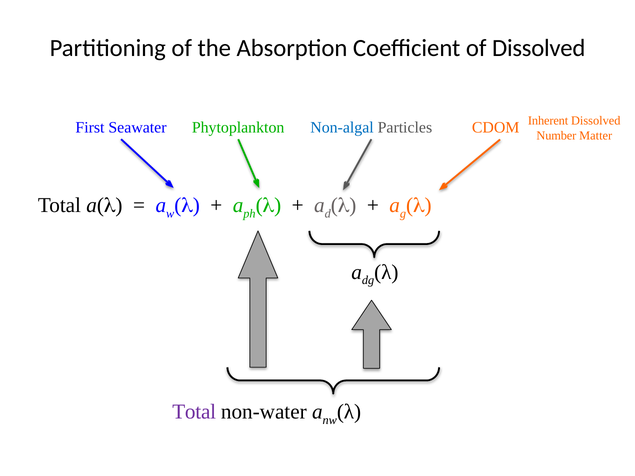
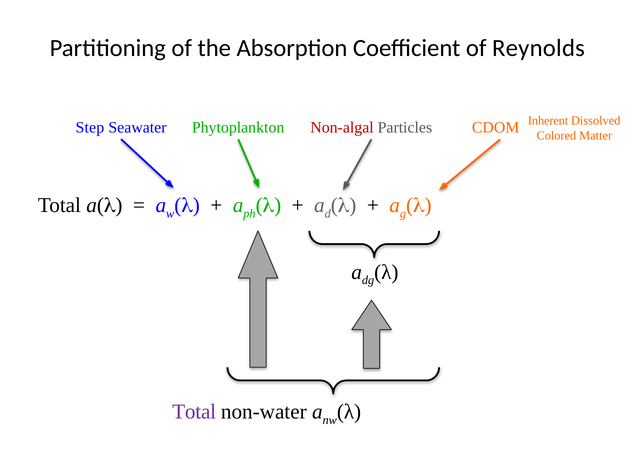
of Dissolved: Dissolved -> Reynolds (538, 48)
First: First -> Step (90, 128)
Non-algal colour: blue -> red (342, 128)
Number: Number -> Colored (556, 136)
